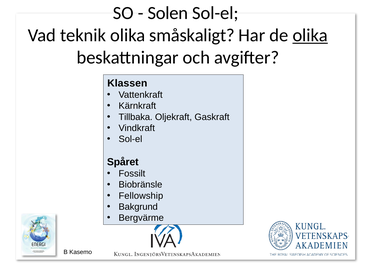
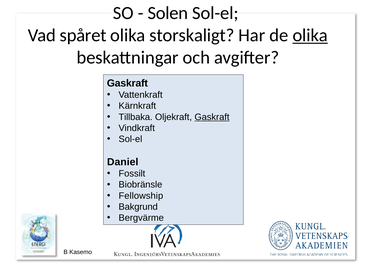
teknik: teknik -> spåret (83, 35)
småskaligt: småskaligt -> storskaligt (192, 35)
Klassen: Klassen -> Gaskraft (127, 83)
Gaskraft underline: none -> present (212, 117)
Spåret: Spåret -> Daniel (123, 162)
